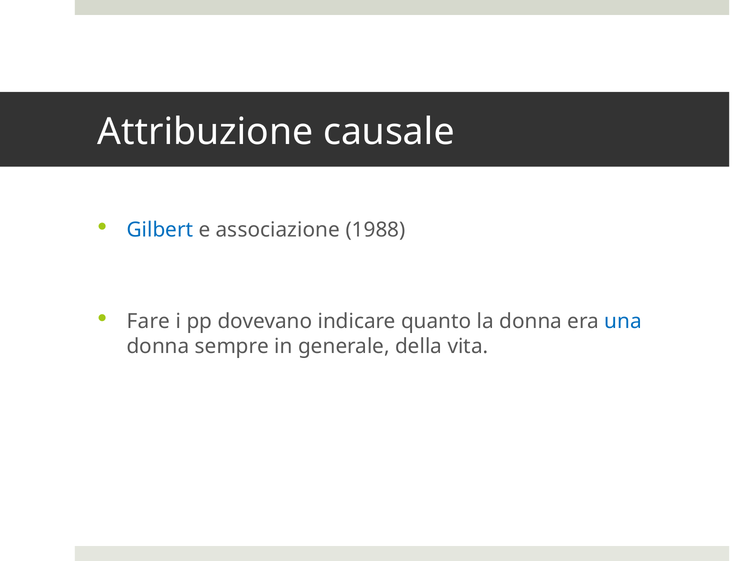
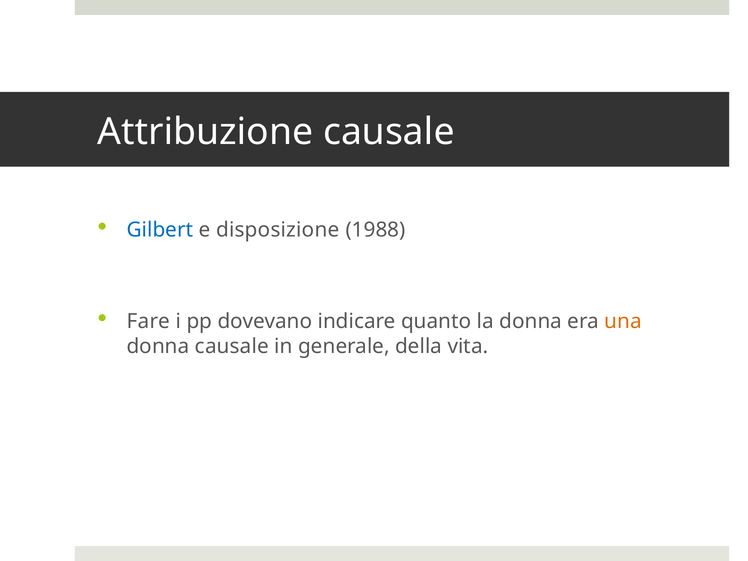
associazione: associazione -> disposizione (278, 230)
una colour: blue -> orange (623, 322)
donna sempre: sempre -> causale (232, 347)
